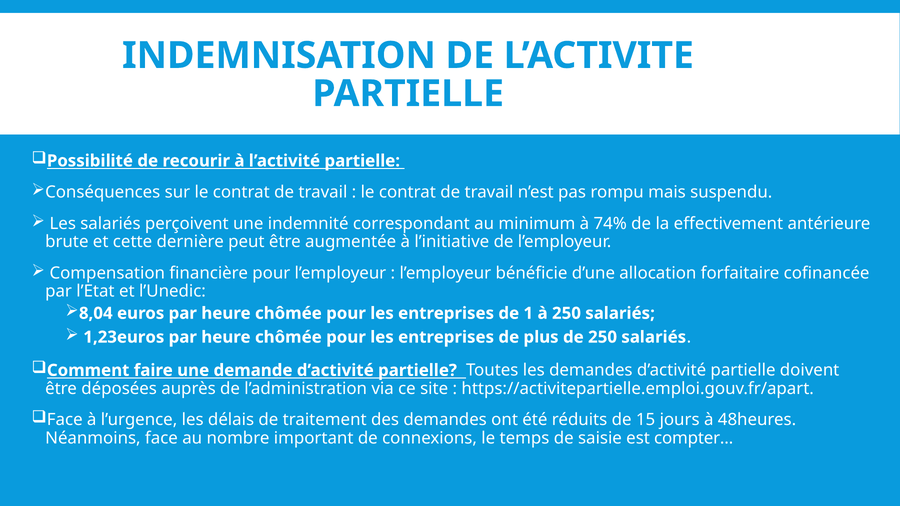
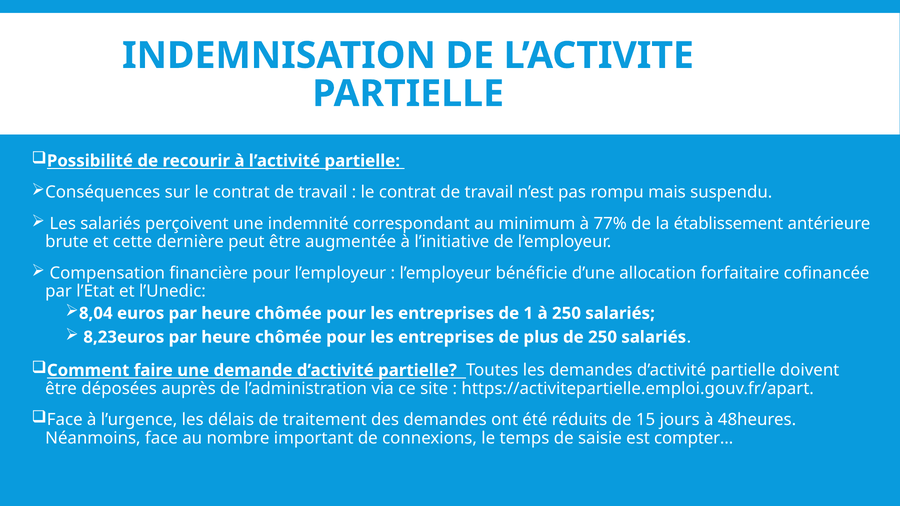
74%: 74% -> 77% (610, 224)
effectivement: effectivement -> établissement (729, 224)
1,23euros: 1,23euros -> 8,23euros (124, 337)
